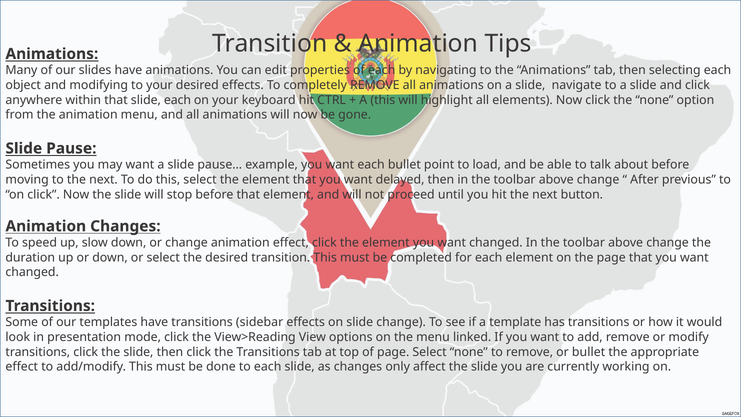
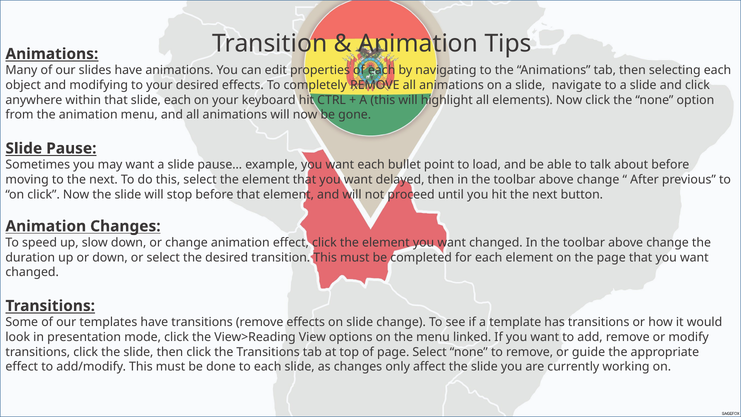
transitions sidebar: sidebar -> remove (260, 322)
or bullet: bullet -> guide (589, 352)
